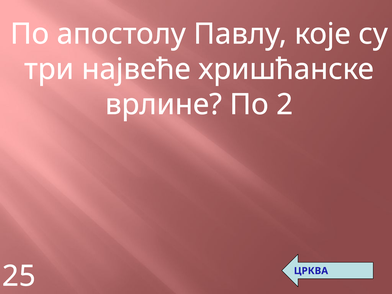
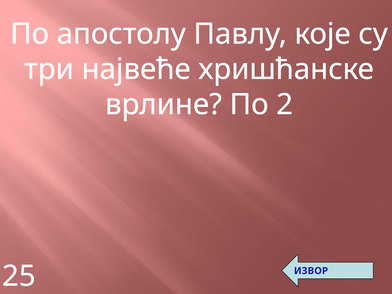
ЦРКВА: ЦРКВА -> ИЗВОР (311, 271)
